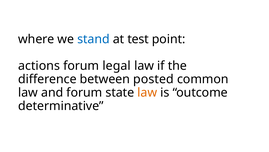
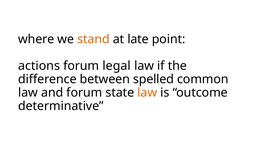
stand colour: blue -> orange (93, 39)
test: test -> late (138, 39)
posted: posted -> spelled (154, 79)
